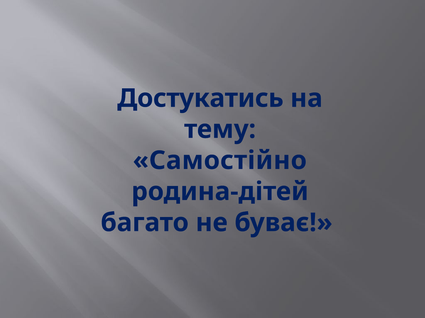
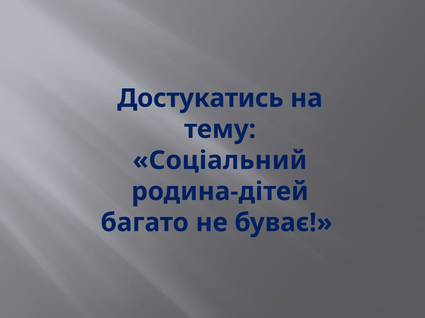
Самостійно: Самостійно -> Соціальний (220, 161)
